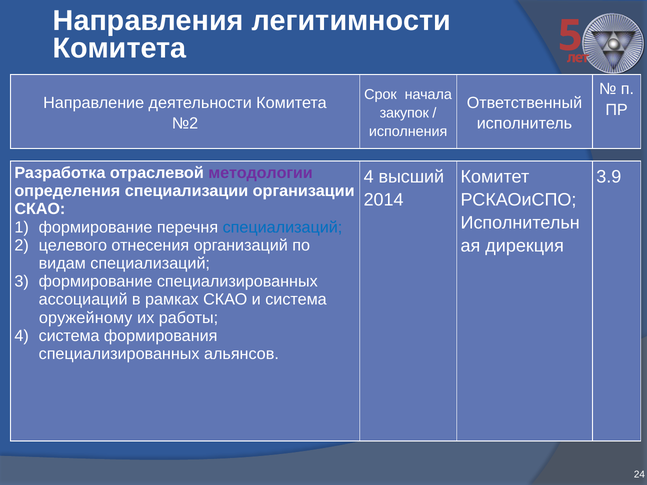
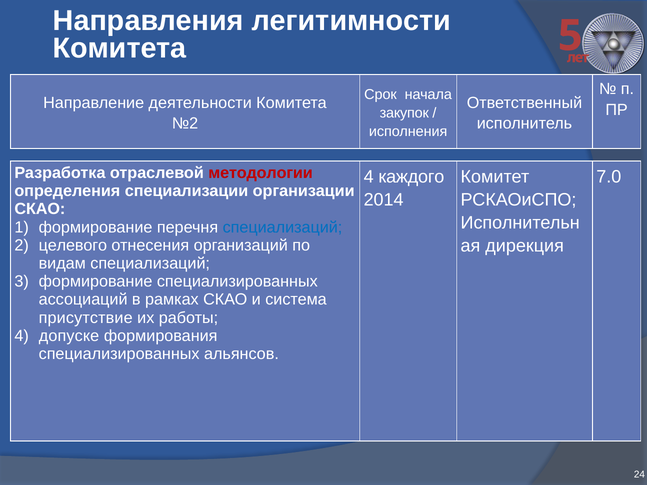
методологии colour: purple -> red (261, 173)
высший: высший -> каждого (411, 177)
3.9: 3.9 -> 7.0 (609, 177)
оружейному: оружейному -> присутствие (86, 318)
4 система: система -> допуске (69, 336)
